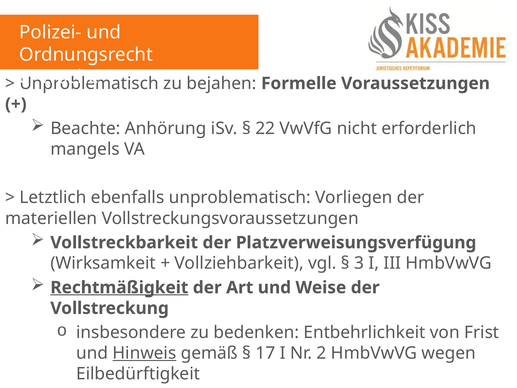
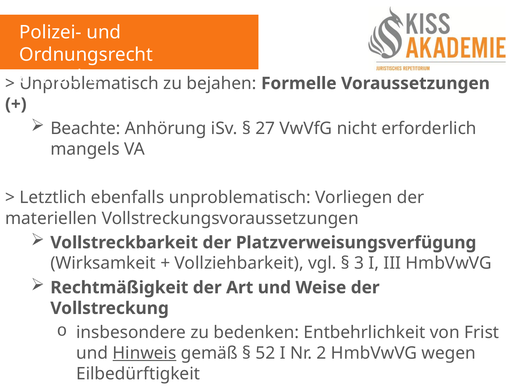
22: 22 -> 27 (265, 128)
Rechtmäßigkeit underline: present -> none (119, 287)
17: 17 -> 52 (265, 353)
